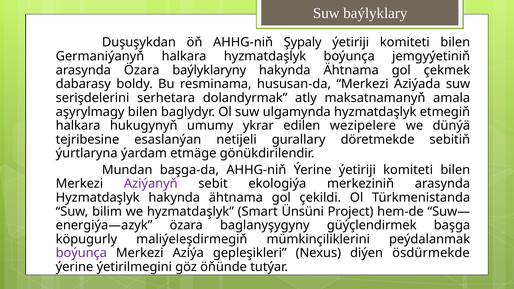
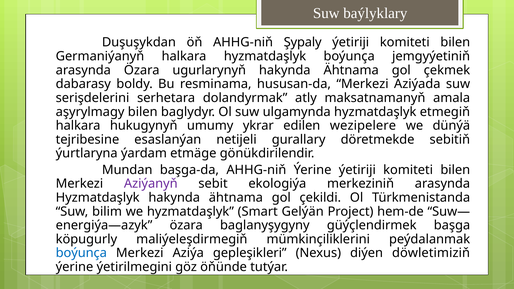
baýlyklaryny: baýlyklaryny -> ugurlarynyň (209, 70)
Ünsüni: Ünsüni -> Gelýän (303, 212)
boýunça colour: purple -> blue (81, 253)
ösdürmekde: ösdürmekde -> döwletimiziň (431, 253)
